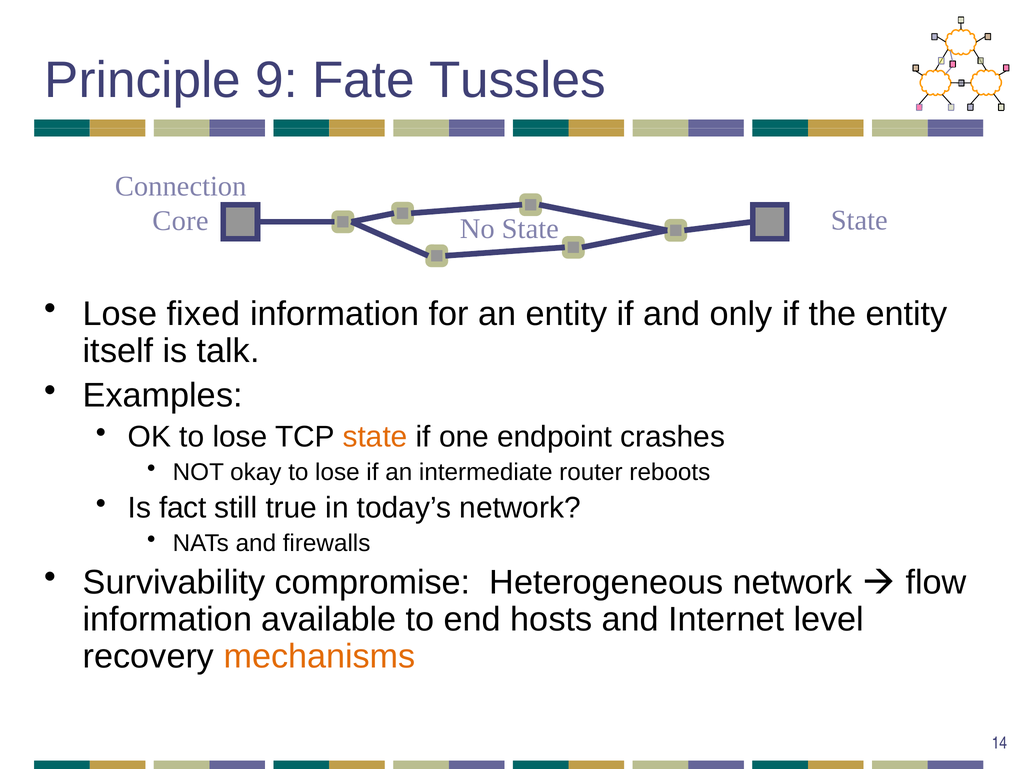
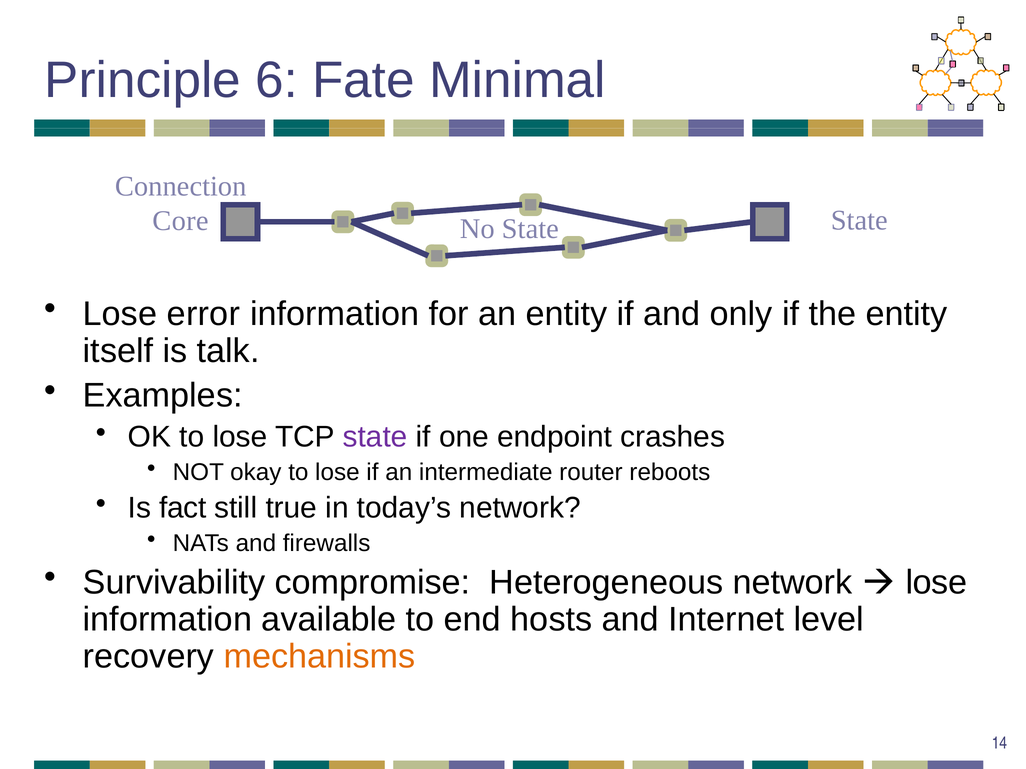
9: 9 -> 6 (277, 81)
Tussles: Tussles -> Minimal (517, 81)
fixed: fixed -> error (203, 314)
state colour: orange -> purple (375, 437)
flow: flow -> lose (936, 583)
